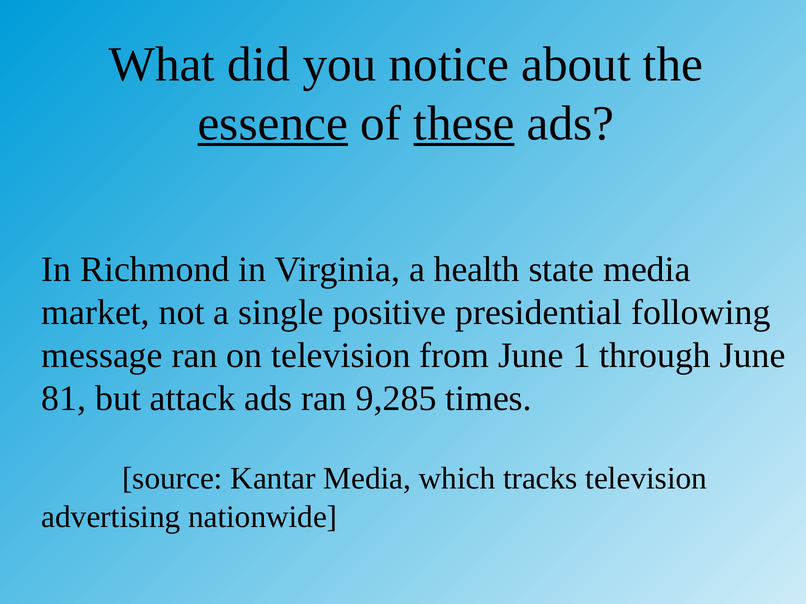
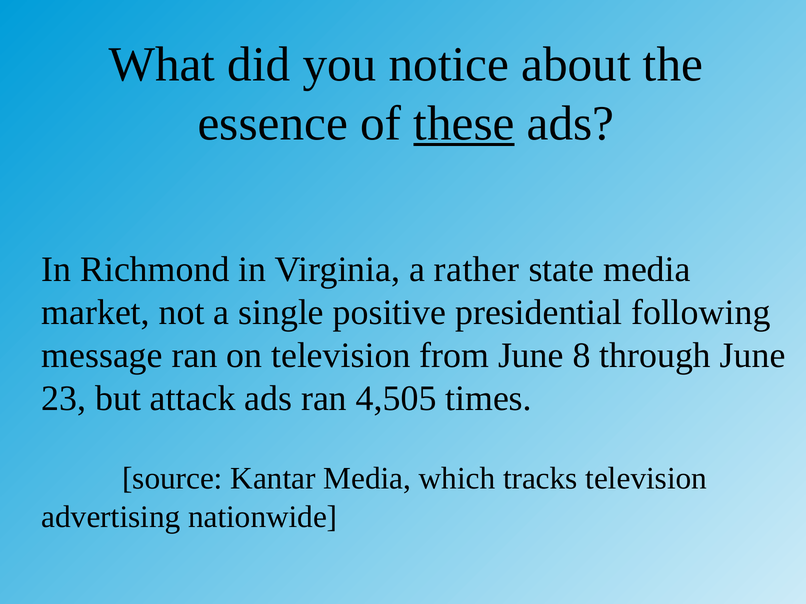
essence underline: present -> none (273, 124)
health: health -> rather (477, 270)
1: 1 -> 8 (582, 356)
81: 81 -> 23 (64, 399)
9,285: 9,285 -> 4,505 (396, 399)
